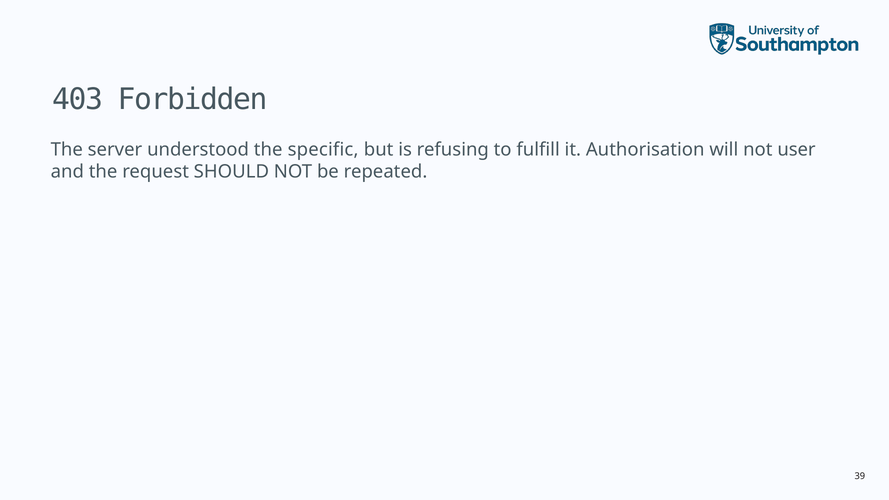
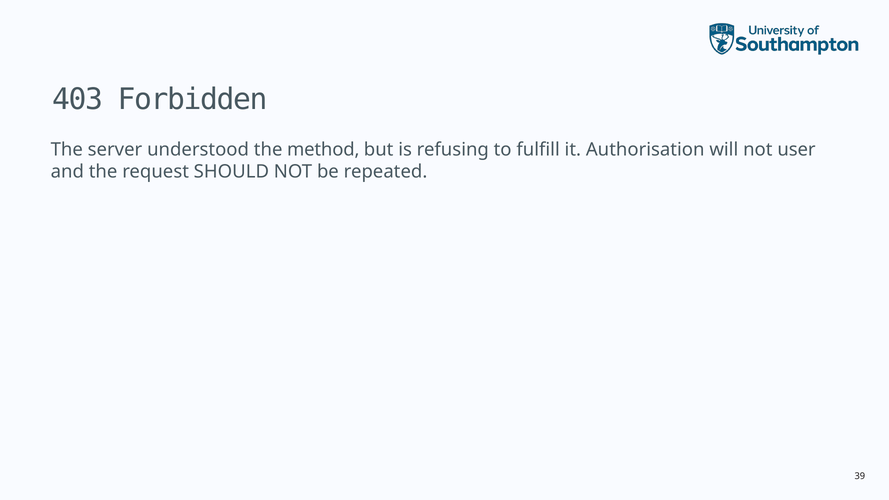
specific: specific -> method (323, 150)
